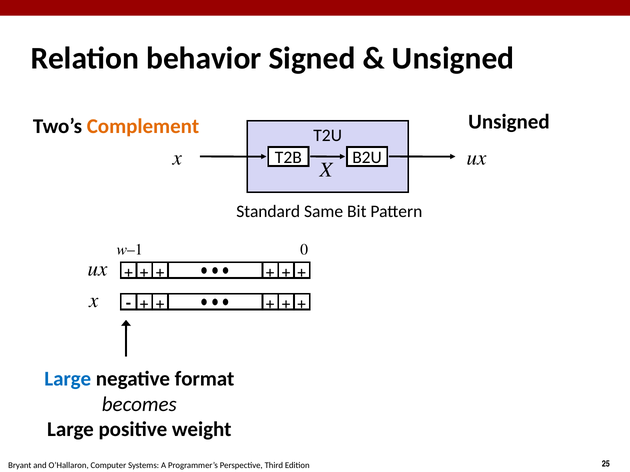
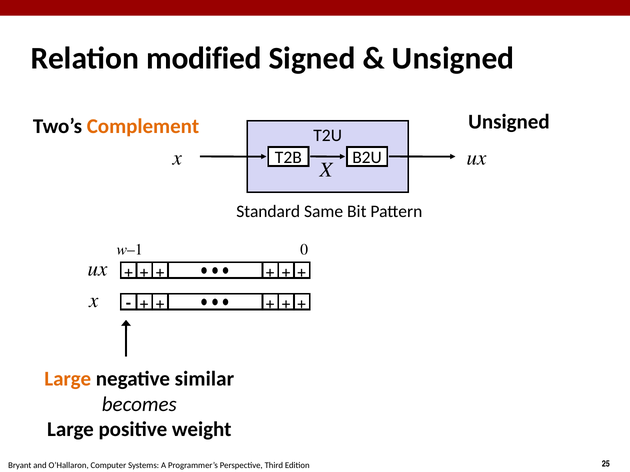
behavior: behavior -> modified (204, 58)
Large colour: blue -> orange (68, 379)
format: format -> similar (204, 379)
